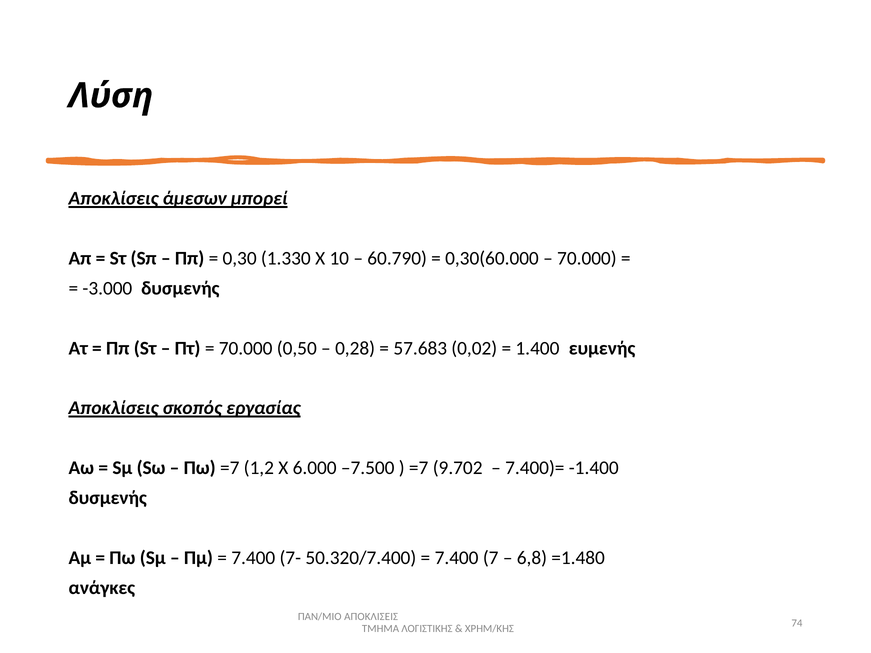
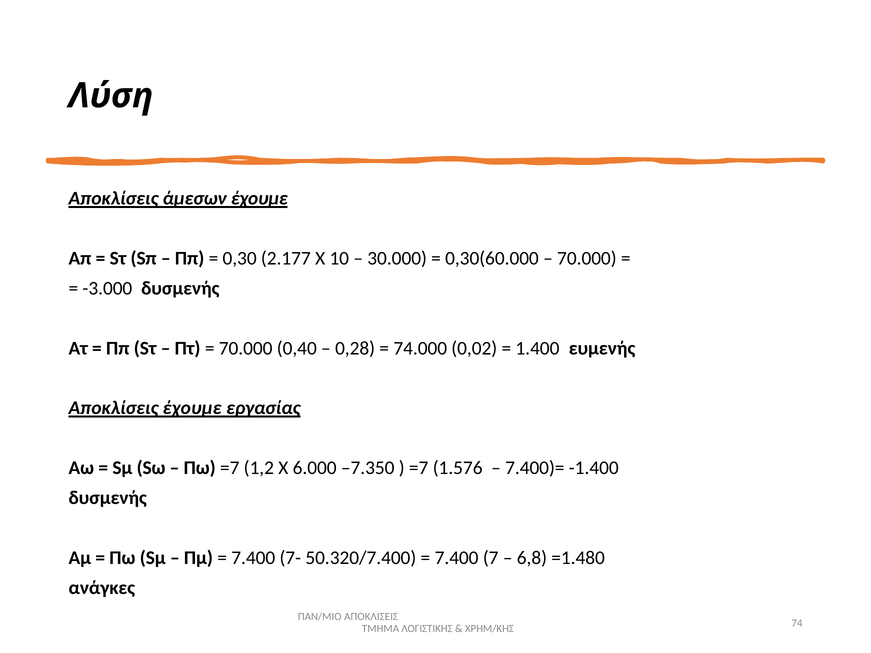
άμεσων μπορεί: μπορεί -> έχουμε (259, 198)
1.330: 1.330 -> 2.177 (286, 258)
60.790: 60.790 -> 30.000 (397, 258)
0,50: 0,50 -> 0,40 (297, 348)
57.683: 57.683 -> 74.000 (420, 348)
Αποκλίσεις σκοπός: σκοπός -> έχουμε (192, 408)
–7.500: –7.500 -> –7.350 (368, 468)
9.702: 9.702 -> 1.576 (458, 468)
